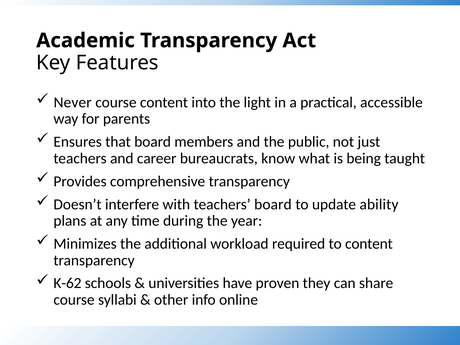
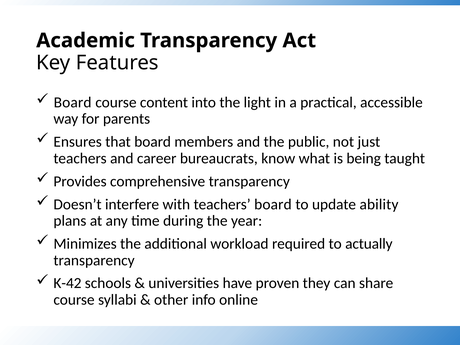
Never: Never -> Board (73, 102)
to content: content -> actually (369, 244)
K-62: K-62 -> K-42 (67, 283)
